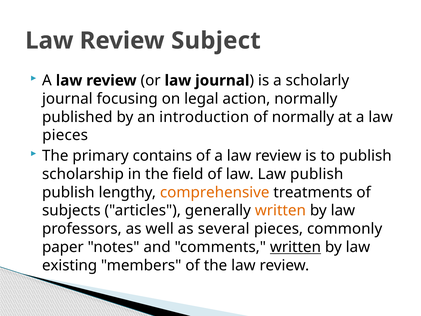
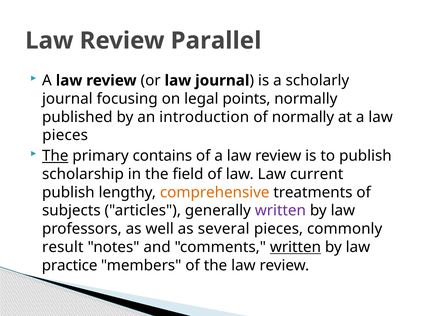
Subject: Subject -> Parallel (216, 41)
action: action -> points (246, 99)
The underline: none -> present (55, 156)
Law publish: publish -> current (317, 174)
written colour: orange -> purple (280, 210)
paper: paper -> result (63, 247)
existing: existing -> practice (70, 265)
